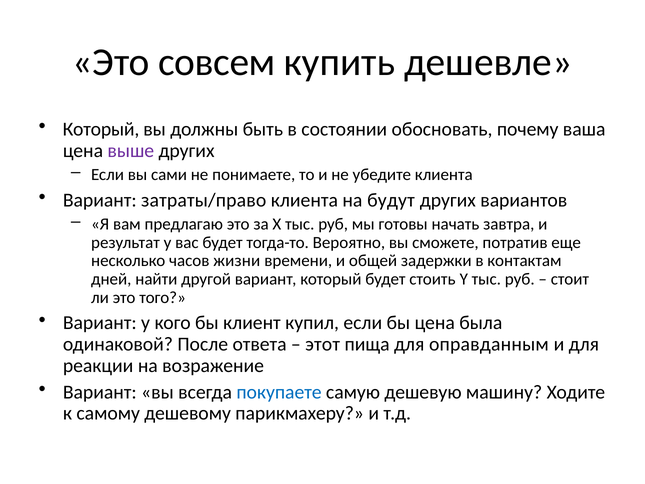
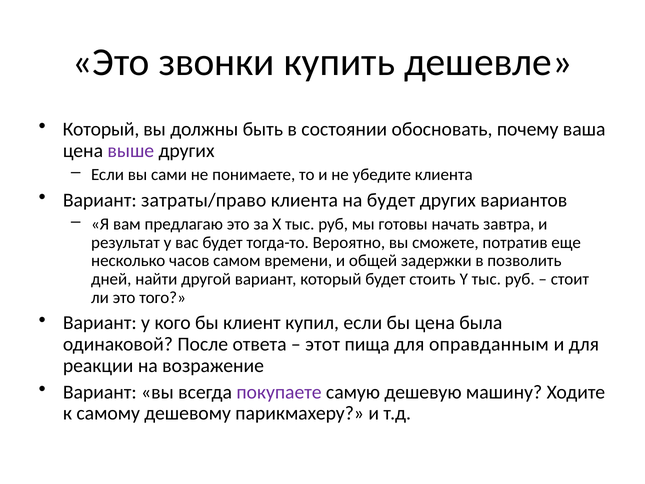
совсем: совсем -> звонки (217, 62)
на будут: будут -> будет (391, 200)
жизни: жизни -> самом (237, 261)
контактам: контактам -> позволить (524, 261)
покупаете colour: blue -> purple (279, 392)
